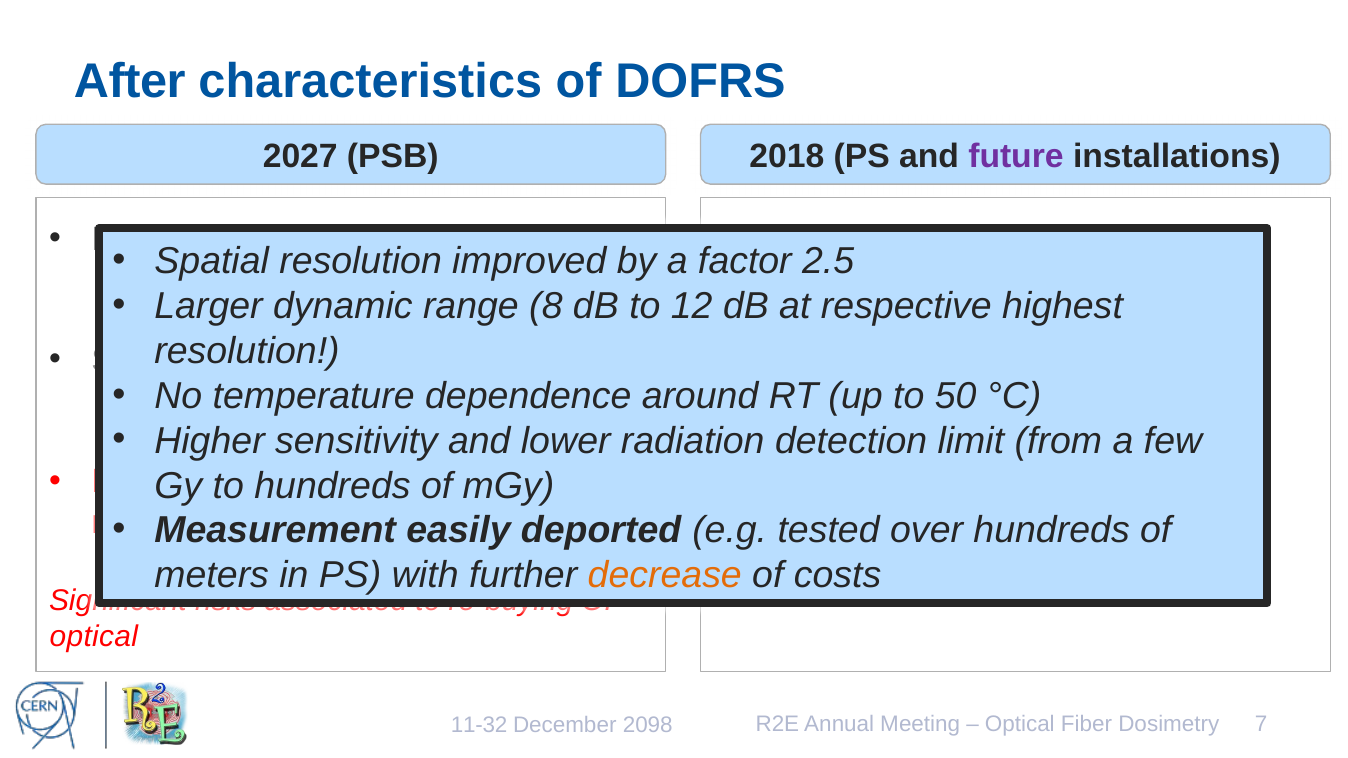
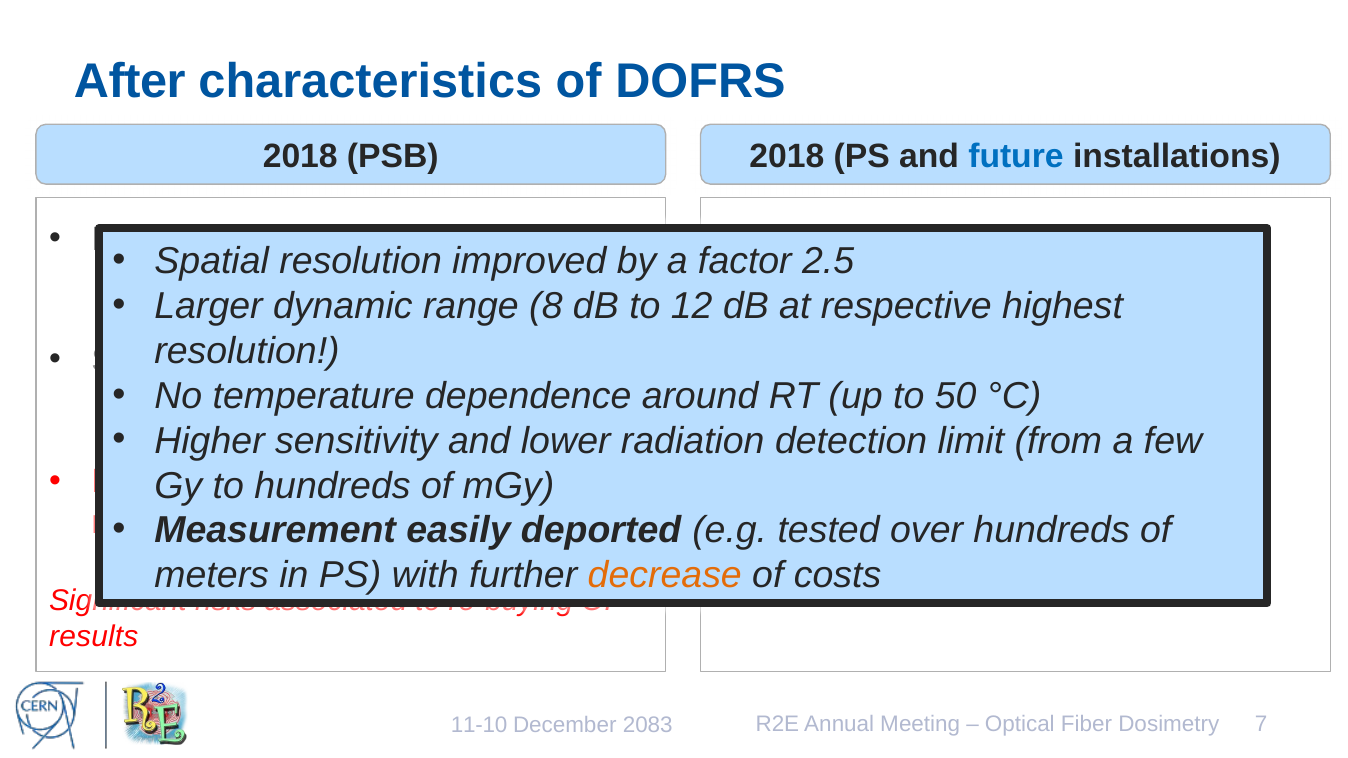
2027: 2027 -> 2018 (300, 157)
future colour: purple -> blue (1016, 157)
optical: optical -> results (94, 637)
11-32: 11-32 -> 11-10 (479, 725)
2098: 2098 -> 2083 (648, 725)
